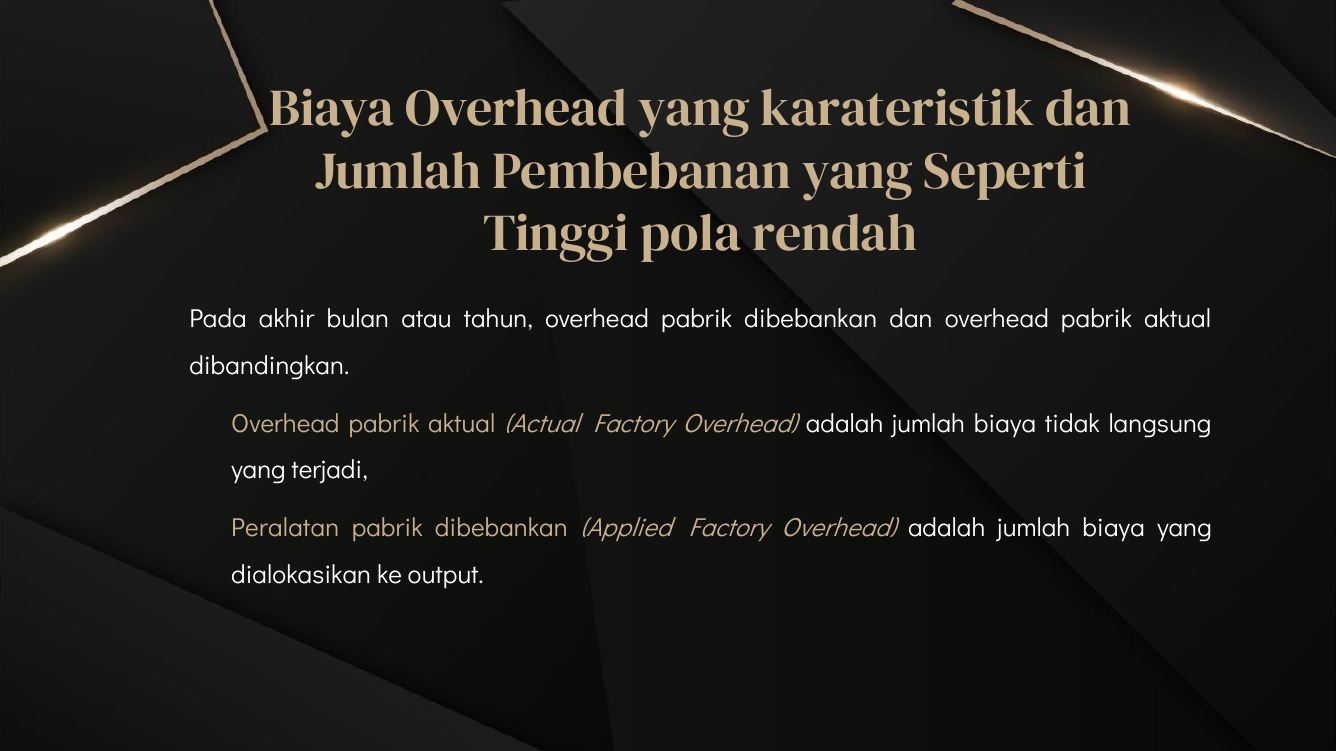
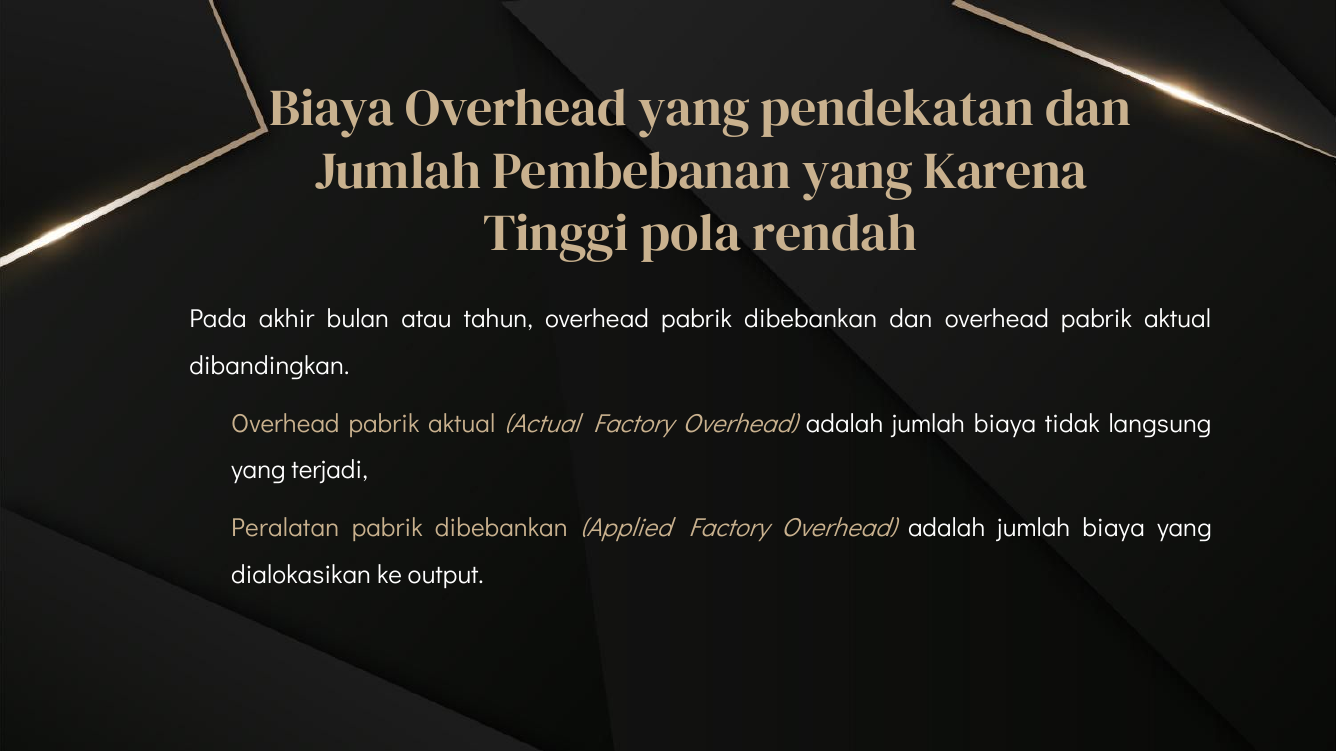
karateristik: karateristik -> pendekatan (898, 109)
Seperti: Seperti -> Karena (1005, 171)
